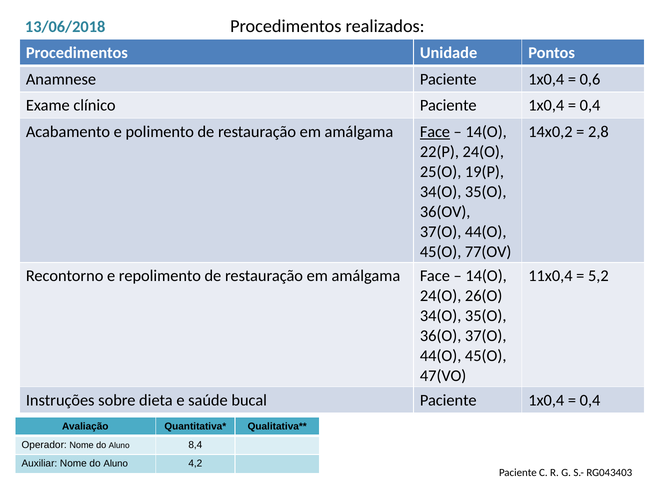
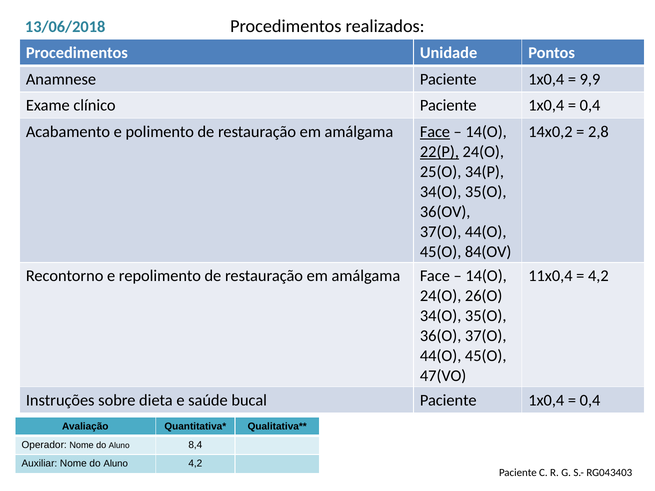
0,6: 0,6 -> 9,9 (590, 79)
22(P underline: none -> present (439, 152)
19(P: 19(P -> 34(P (485, 172)
77(OV: 77(OV -> 84(OV (488, 252)
5,2: 5,2 -> 4,2 (598, 276)
